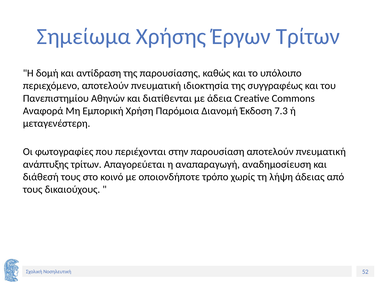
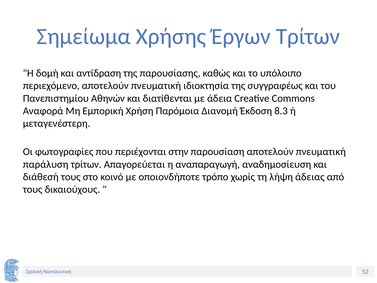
7.3: 7.3 -> 8.3 (281, 111)
ανάπτυξης: ανάπτυξης -> παράλυση (46, 164)
